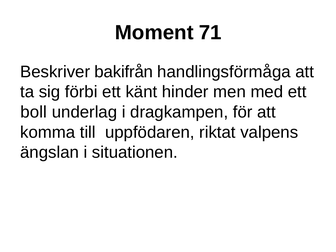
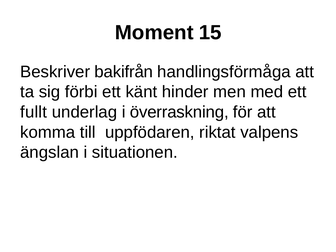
71: 71 -> 15 (210, 33)
boll: boll -> fullt (34, 112)
dragkampen: dragkampen -> överraskning (179, 112)
